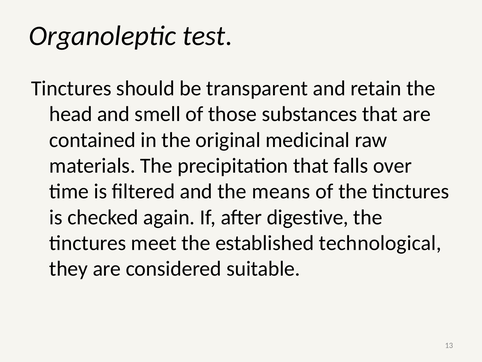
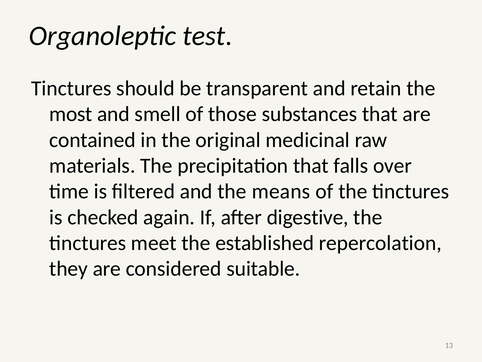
head: head -> most (71, 114)
technological: technological -> repercolation (380, 243)
